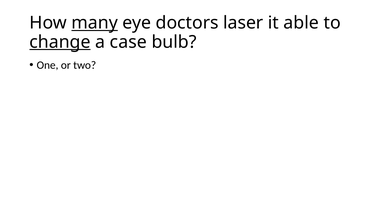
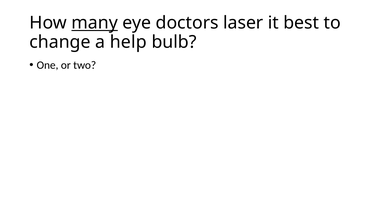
able: able -> best (301, 23)
change underline: present -> none (60, 42)
case: case -> help (128, 42)
